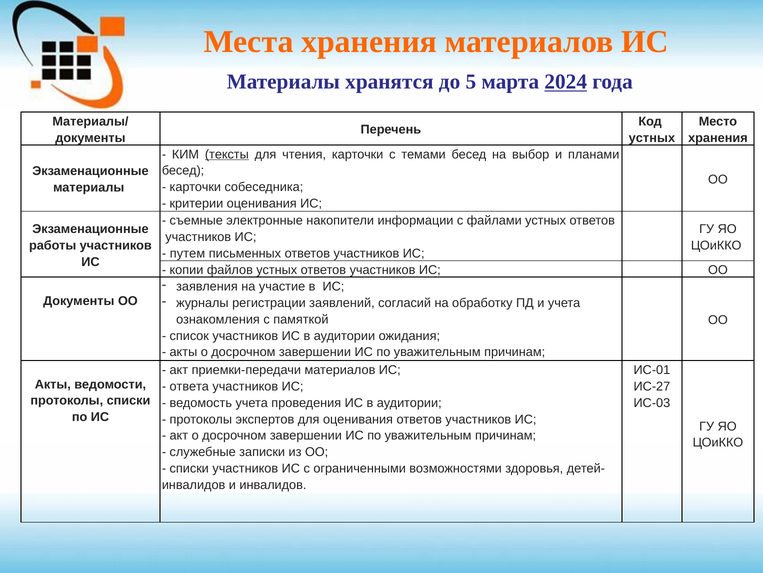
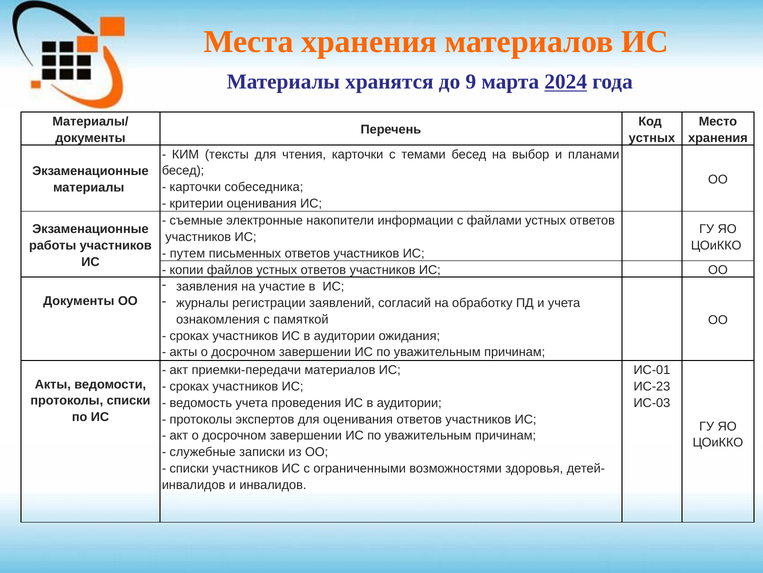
5: 5 -> 9 (471, 82)
тексты underline: present -> none (227, 154)
список: список -> сроках (189, 335)
ответа: ответа -> сроках (189, 386)
ИС-27: ИС-27 -> ИС-23 (652, 386)
